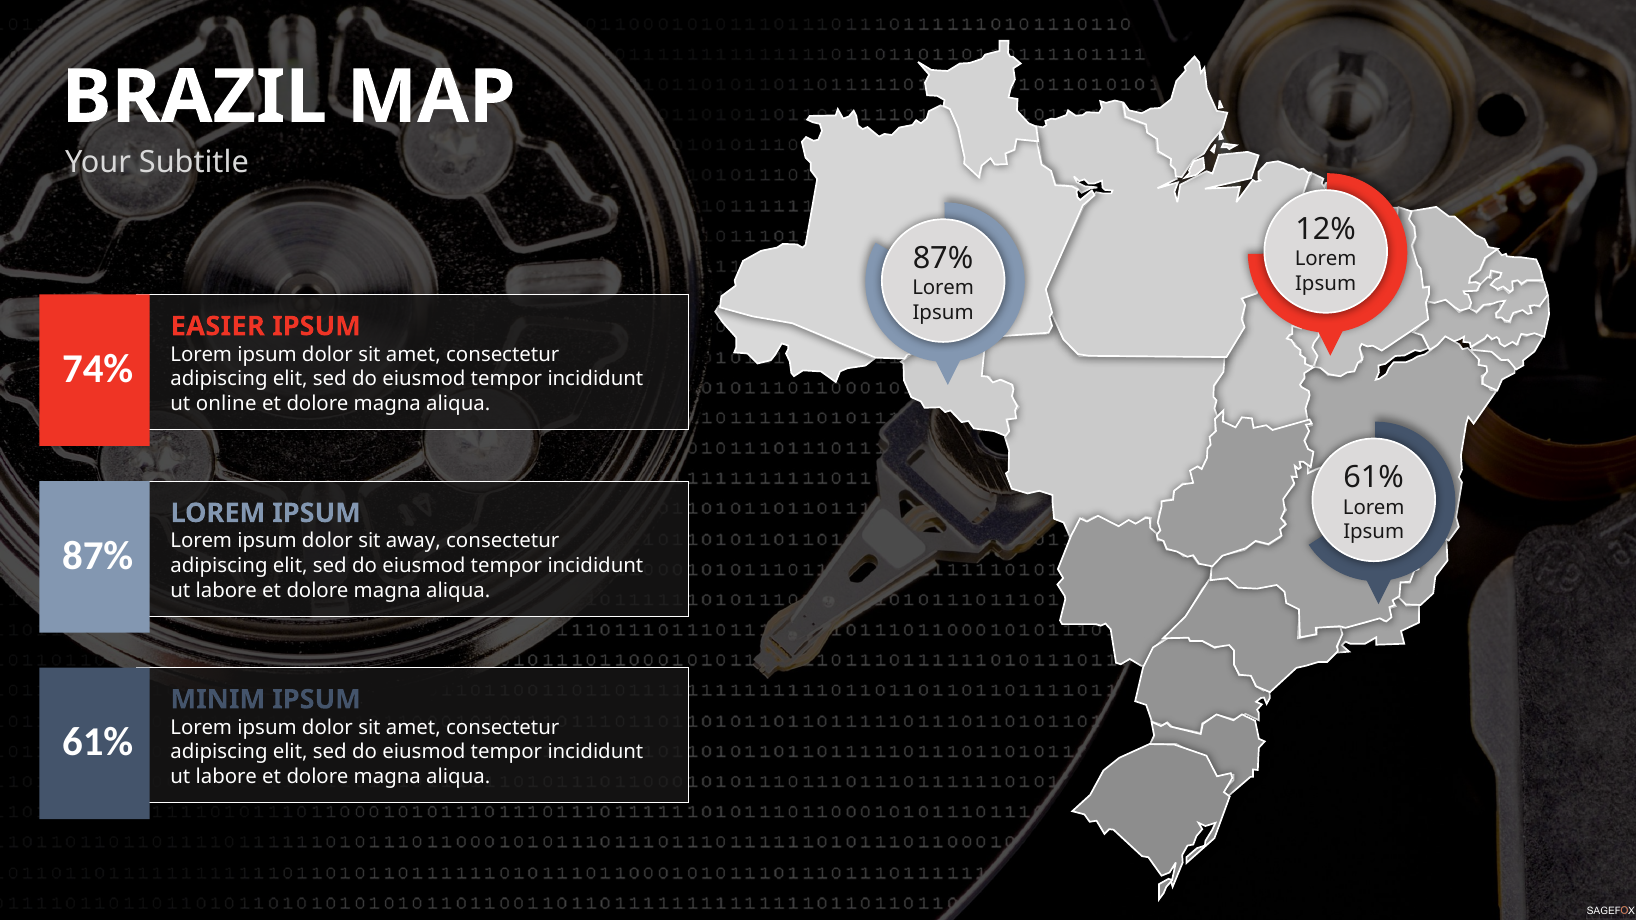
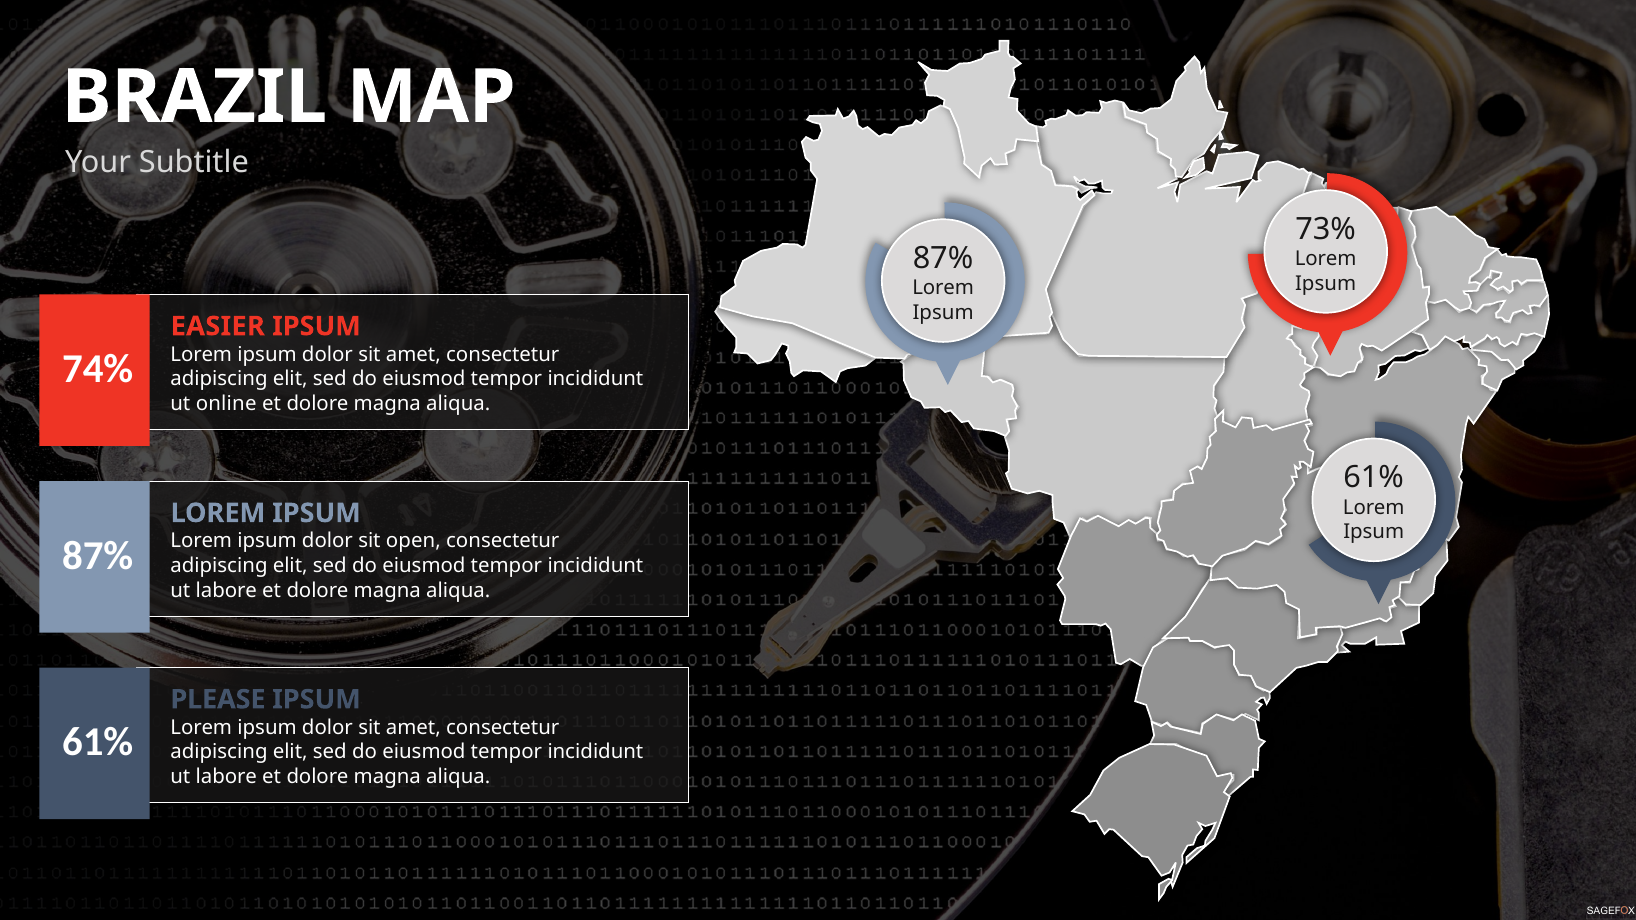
12%: 12% -> 73% (1326, 229)
away: away -> open (413, 541)
MINIM: MINIM -> PLEASE (218, 700)
